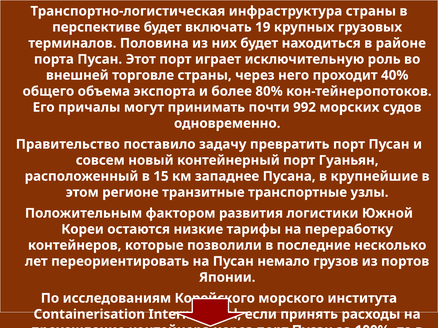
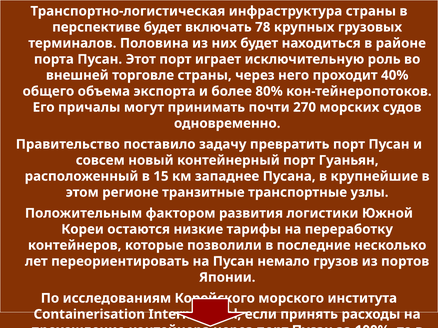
19: 19 -> 78 (263, 27)
992: 992 -> 270 (305, 107)
